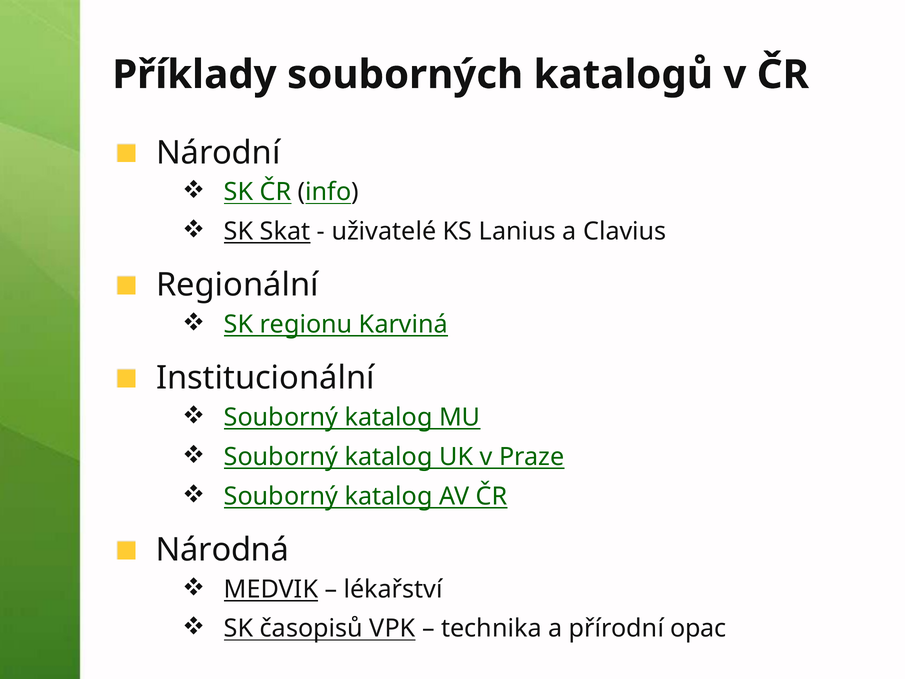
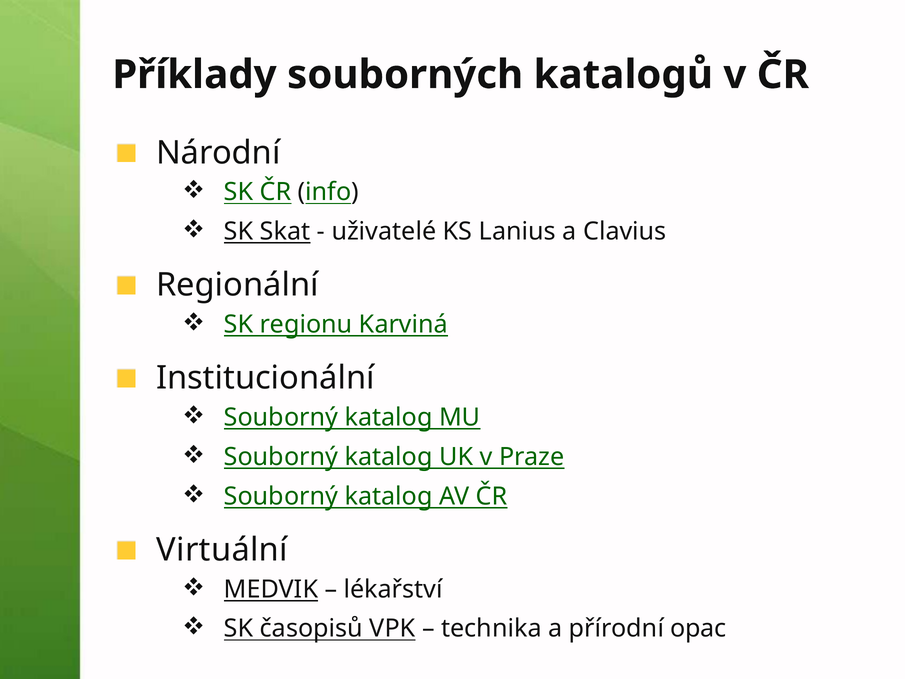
Národná: Národná -> Virtuální (222, 550)
